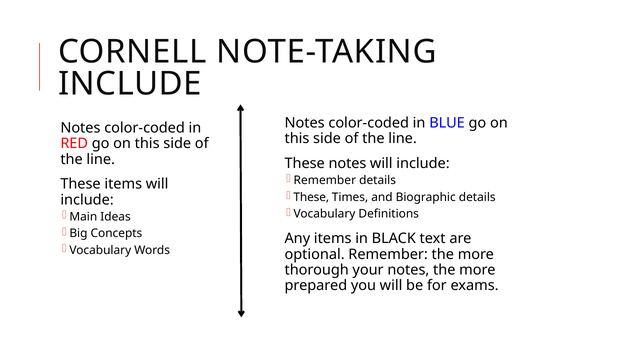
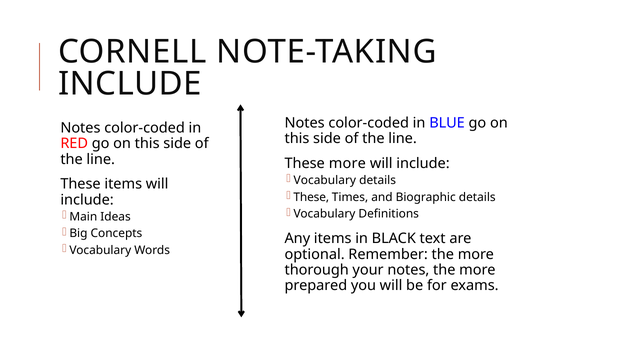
These notes: notes -> more (347, 164)
Remember: Remember -> Vocabulary (325, 181)
